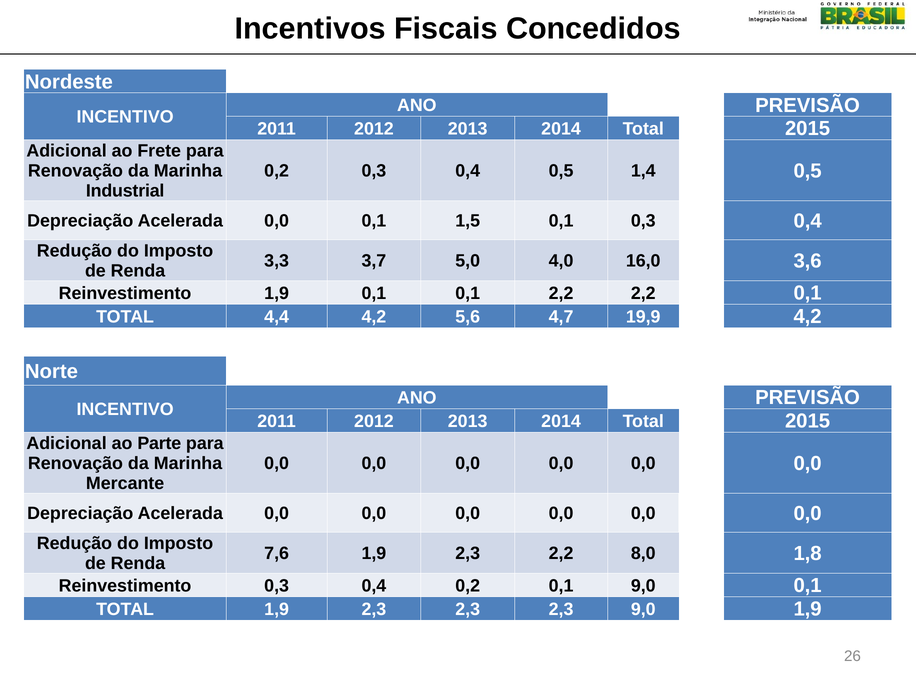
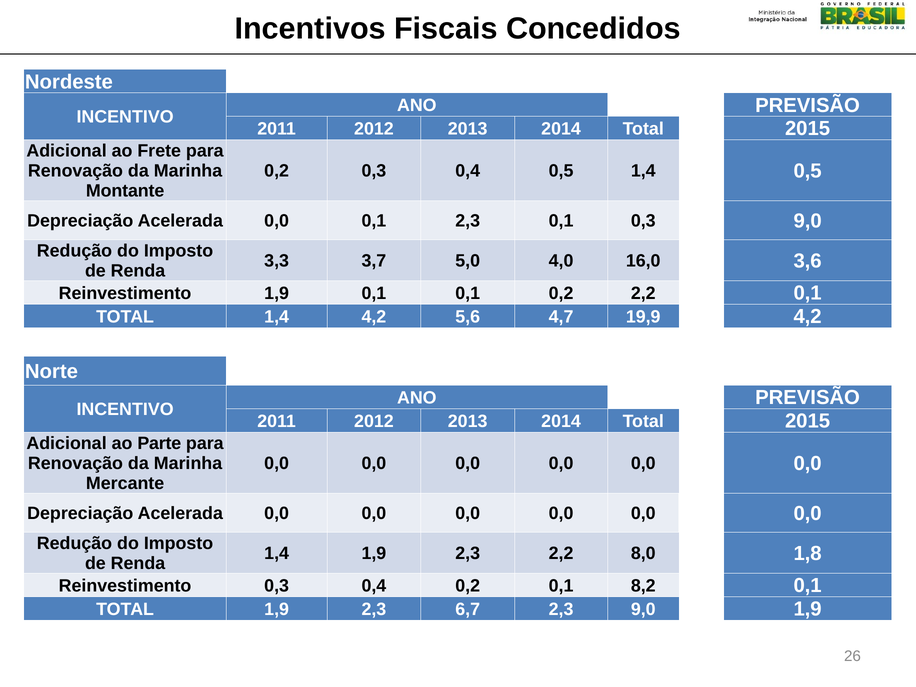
Industrial: Industrial -> Montante (125, 191)
0,1 1,5: 1,5 -> 2,3 (468, 221)
0,1 0,3 0,4: 0,4 -> 9,0 (808, 221)
0,1 2,2: 2,2 -> 0,2 (561, 293)
TOTAL 4,4: 4,4 -> 1,4 (277, 317)
7,6: 7,6 -> 1,4 (277, 553)
0,1 9,0: 9,0 -> 8,2 (643, 586)
1,9 2,3 2,3: 2,3 -> 6,7 (468, 609)
